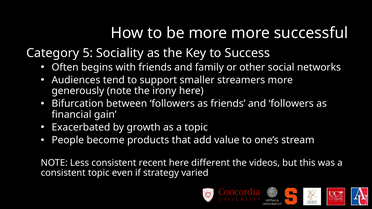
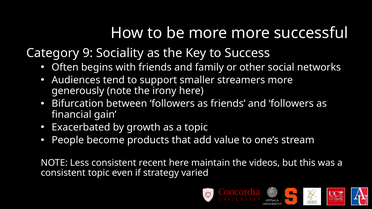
5: 5 -> 9 (88, 53)
different: different -> maintain (211, 163)
